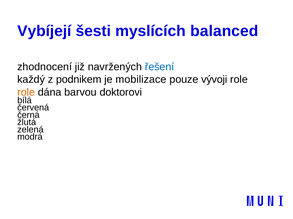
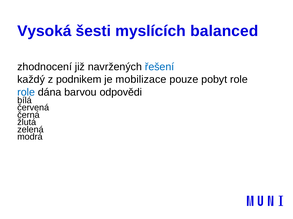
Vybíjejí: Vybíjejí -> Vysoká (44, 31)
vývoji: vývoji -> pobyt (214, 80)
role colour: orange -> blue (26, 92)
doktorovi: doktorovi -> odpovědi (121, 92)
